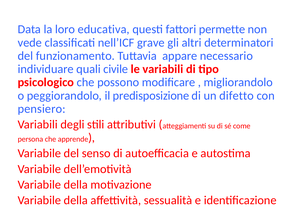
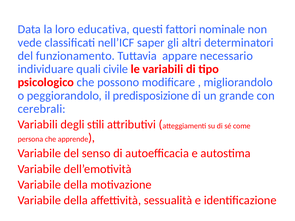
permette: permette -> nominale (222, 29)
grave: grave -> saper (151, 43)
difetto: difetto -> grande (237, 96)
pensiero: pensiero -> cerebrali (42, 109)
